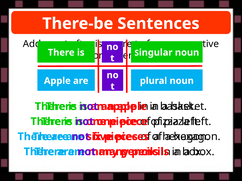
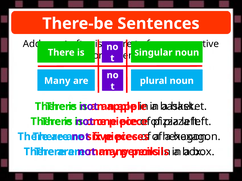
Apple: Apple -> Many (57, 81)
